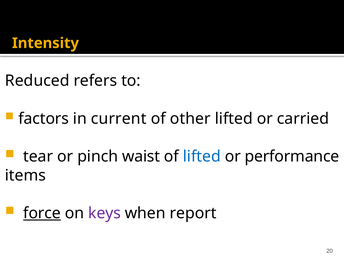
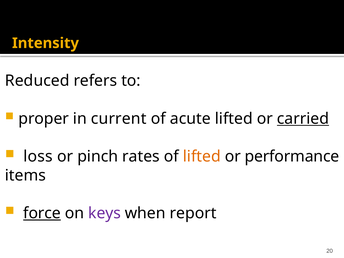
factors: factors -> proper (44, 119)
other: other -> acute (190, 119)
carried underline: none -> present (303, 119)
tear: tear -> loss (38, 156)
waist: waist -> rates (141, 156)
lifted colour: blue -> orange (202, 156)
